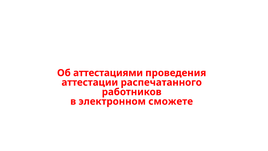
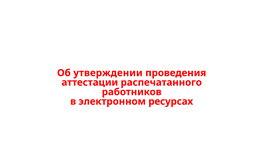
аттестациями: аттестациями -> утверждении (108, 73)
сможете: сможете -> ресурсах (171, 101)
